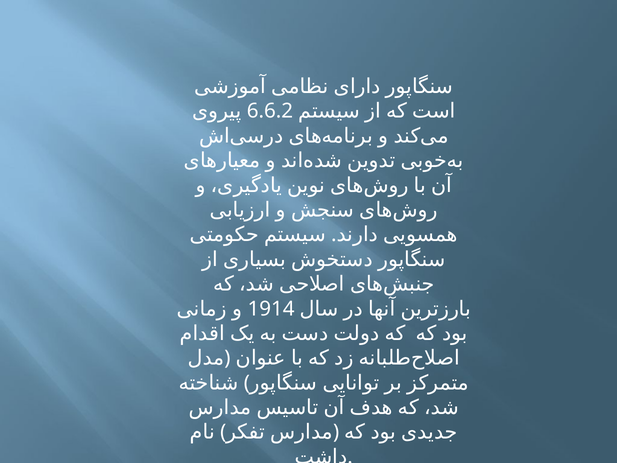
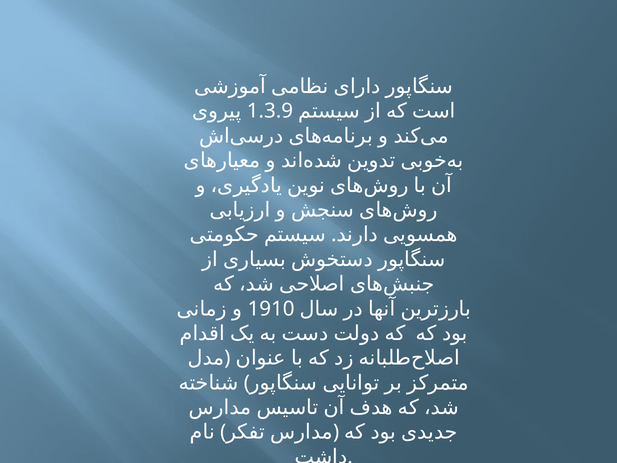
6.6.2: 6.6.2 -> 1.3.9 (270, 111)
1914: 1914 -> 1910 (271, 309)
